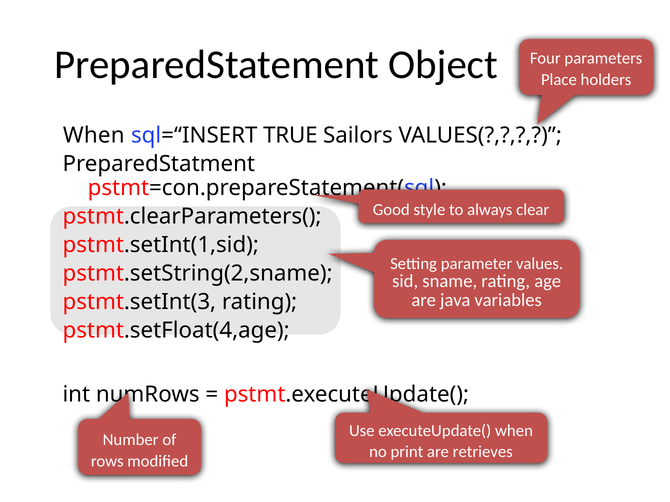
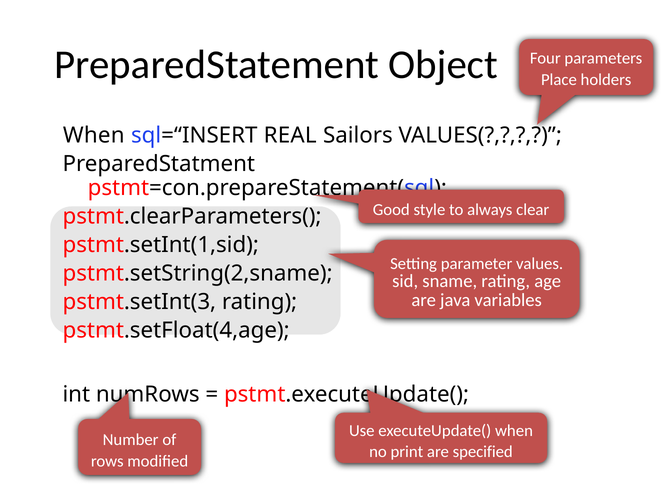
TRUE: TRUE -> REAL (290, 135)
retrieves: retrieves -> specified (483, 452)
